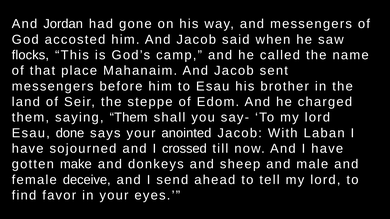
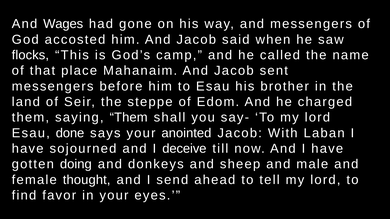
Jordan: Jordan -> Wages (63, 24)
crossed: crossed -> deceive (184, 149)
make: make -> doing (76, 164)
deceive: deceive -> thought (87, 180)
